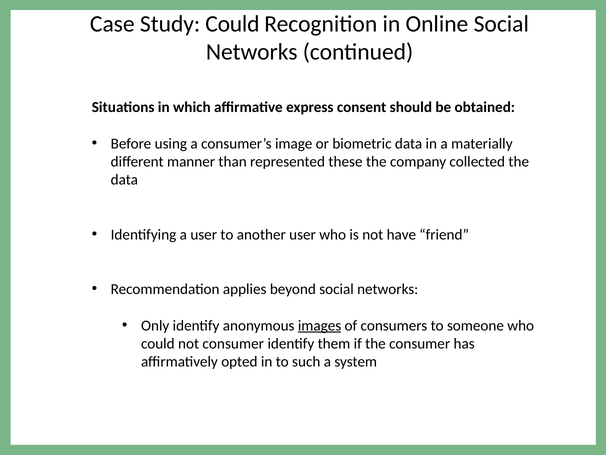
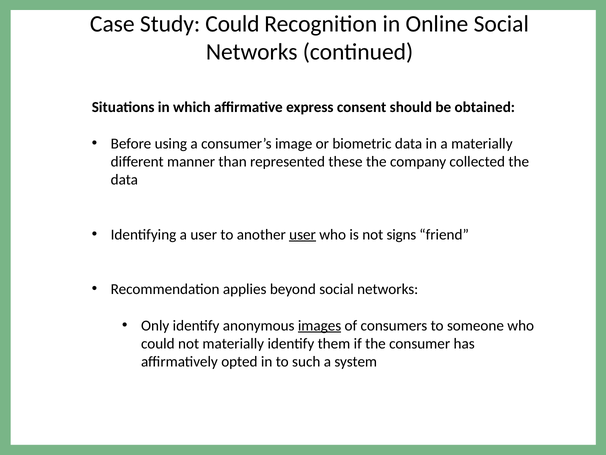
user underline: none -> present (303, 234)
have: have -> signs (401, 234)
not consumer: consumer -> materially (233, 343)
